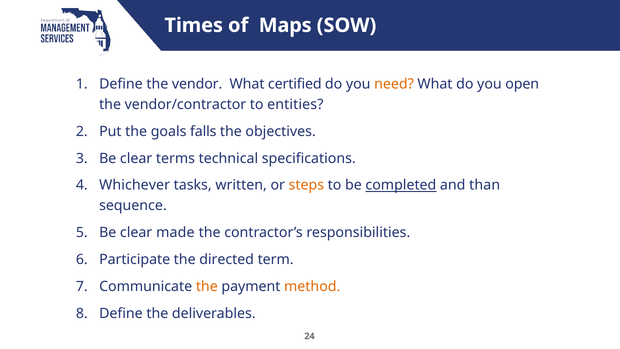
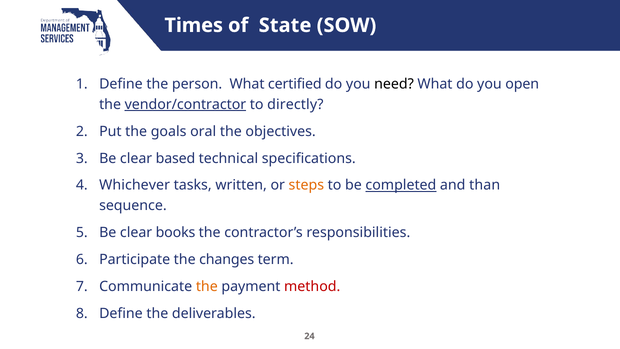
Maps: Maps -> State (285, 25)
vendor: vendor -> person (197, 84)
need colour: orange -> black (394, 84)
vendor/contractor underline: none -> present (185, 104)
entities: entities -> directly (295, 104)
falls: falls -> oral (203, 131)
terms: terms -> based (176, 158)
made: made -> books (176, 232)
directed: directed -> changes (227, 259)
method colour: orange -> red (312, 286)
